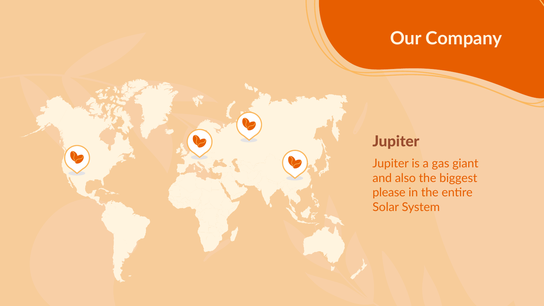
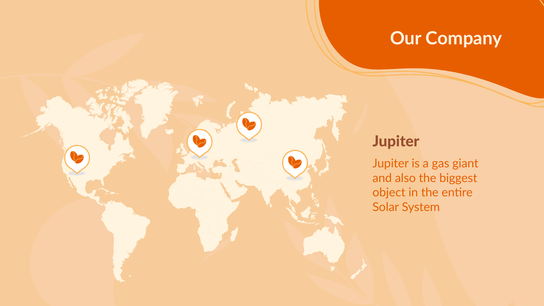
please: please -> object (389, 193)
